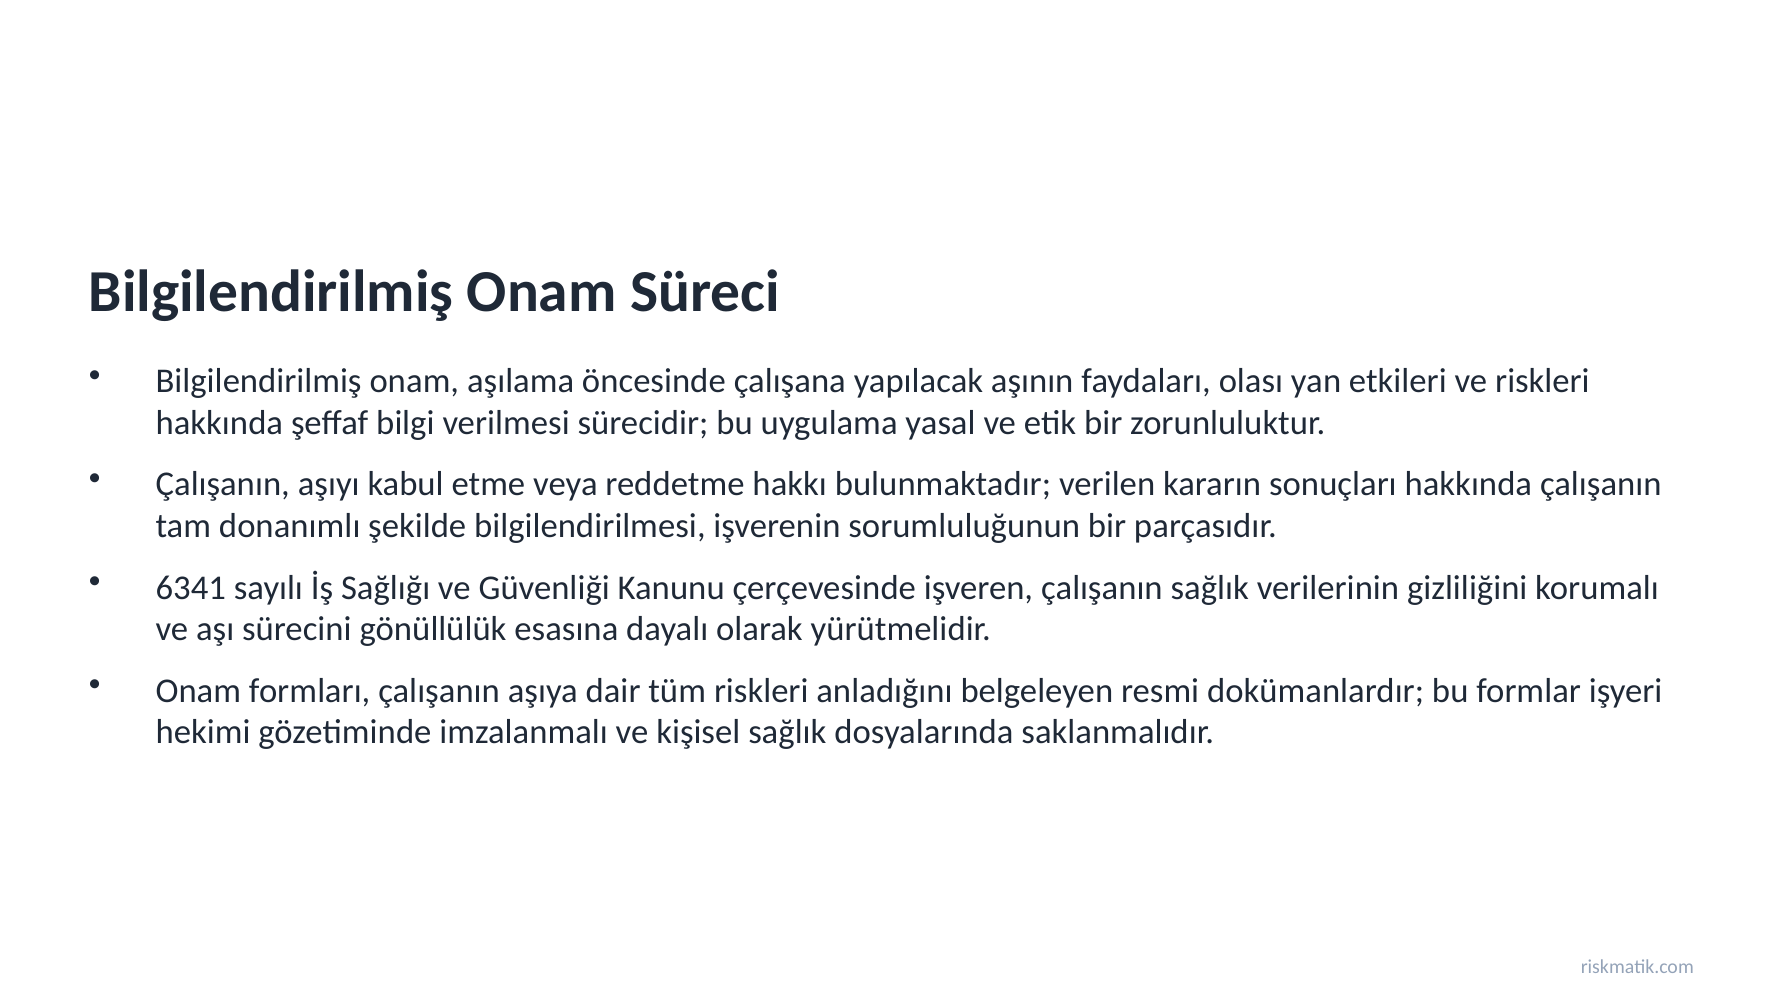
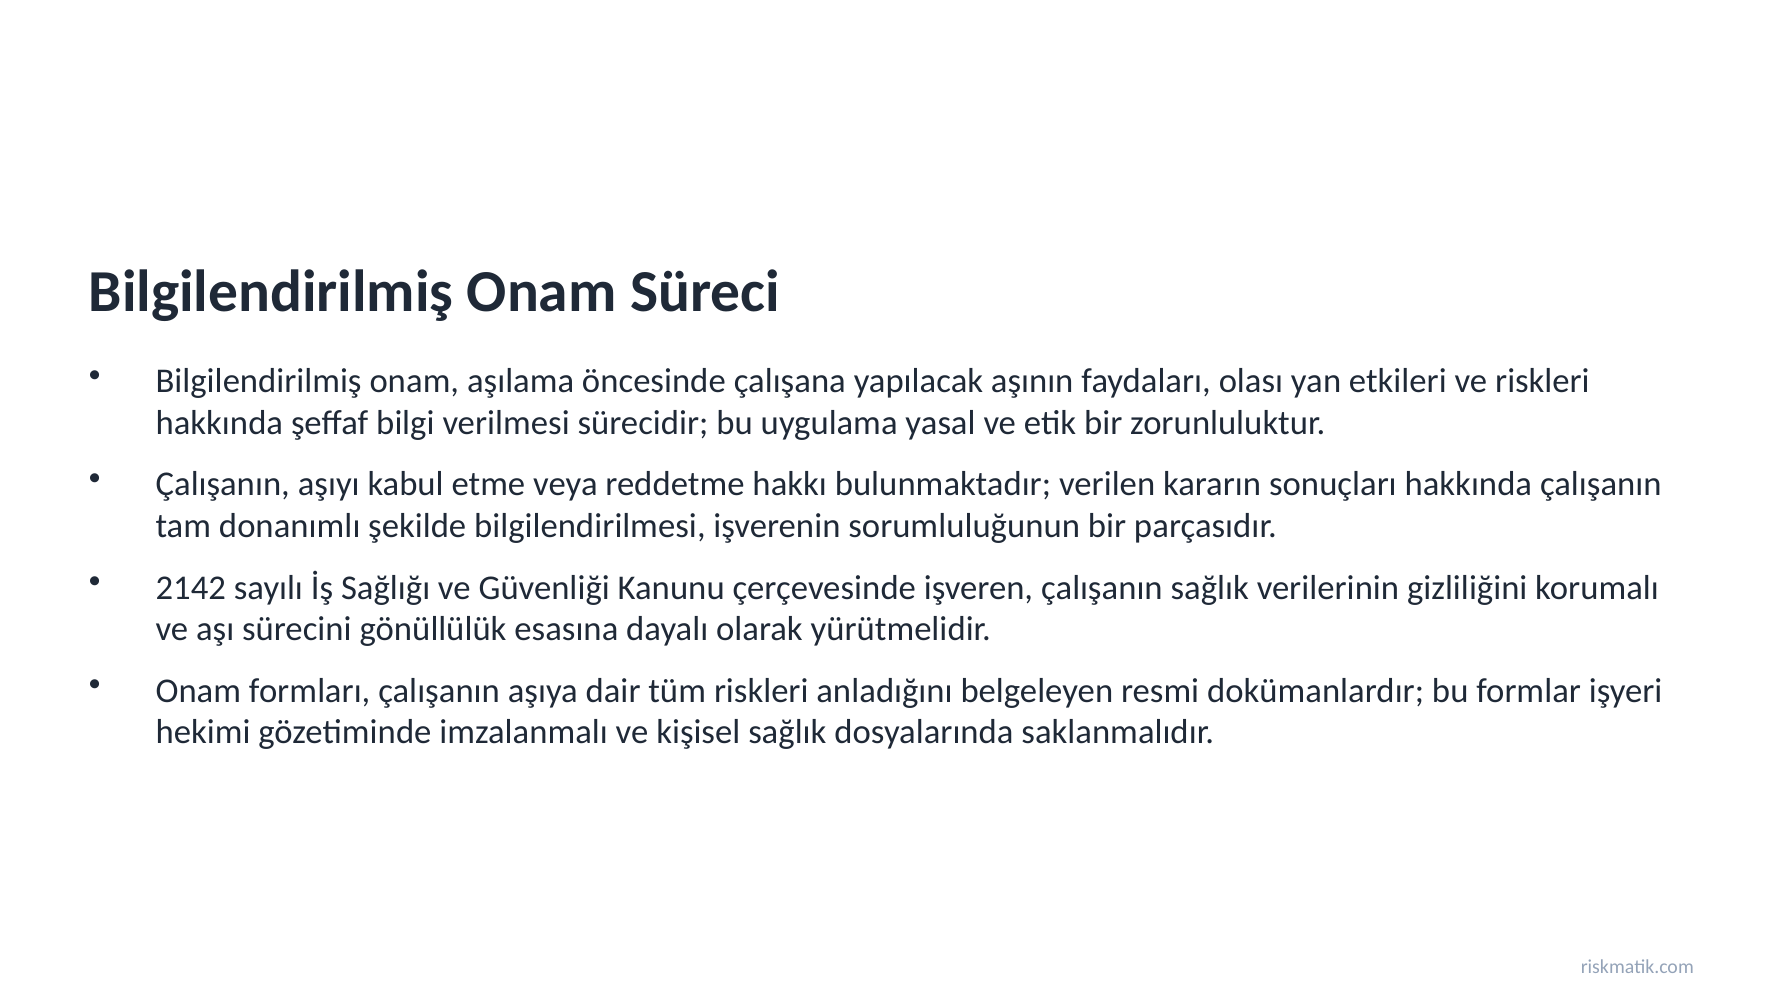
6341: 6341 -> 2142 (191, 588)
